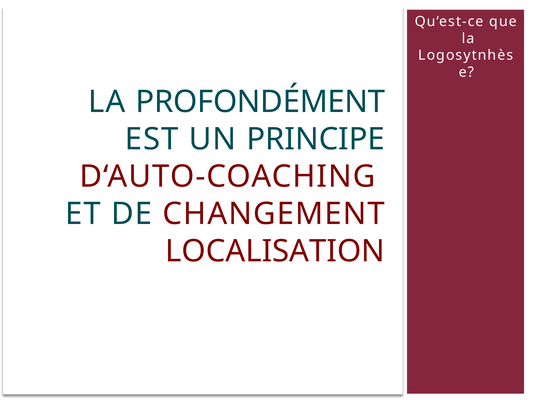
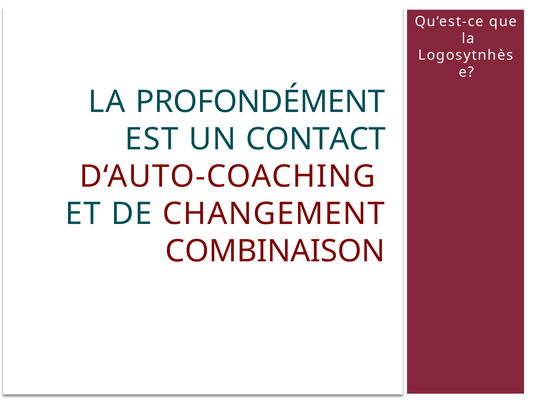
PRINCIPE: PRINCIPE -> CONTACT (316, 139)
LOCALISATION: LOCALISATION -> COMBINAISON (275, 251)
